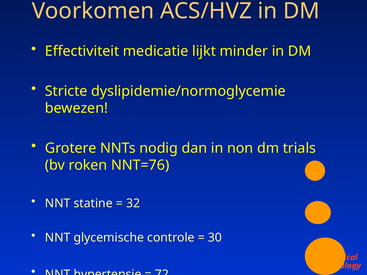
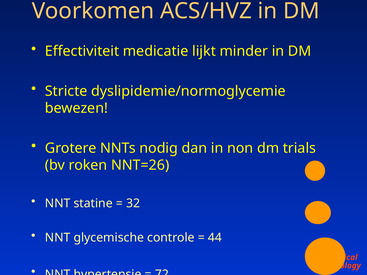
NNT=76: NNT=76 -> NNT=26 (140, 165)
30: 30 -> 44 (215, 238)
